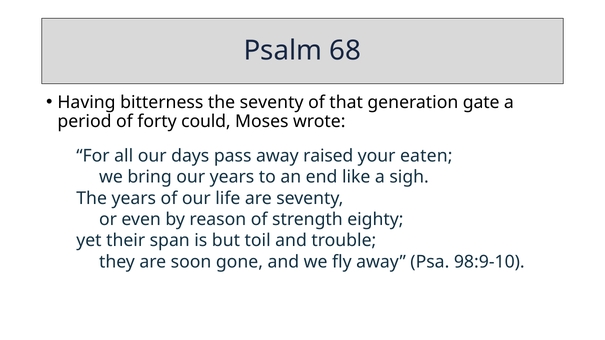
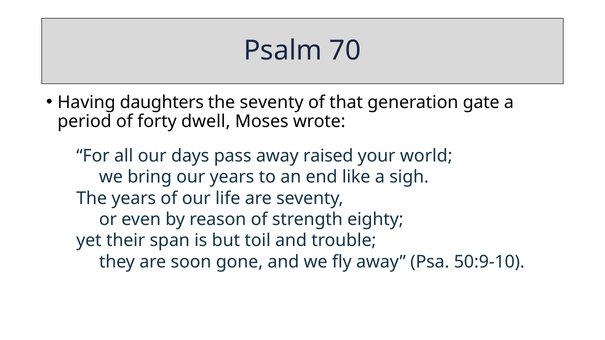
68: 68 -> 70 (345, 51)
bitterness: bitterness -> daughters (162, 102)
could: could -> dwell (206, 121)
eaten: eaten -> world (426, 156)
98:9-10: 98:9-10 -> 50:9-10 (489, 262)
